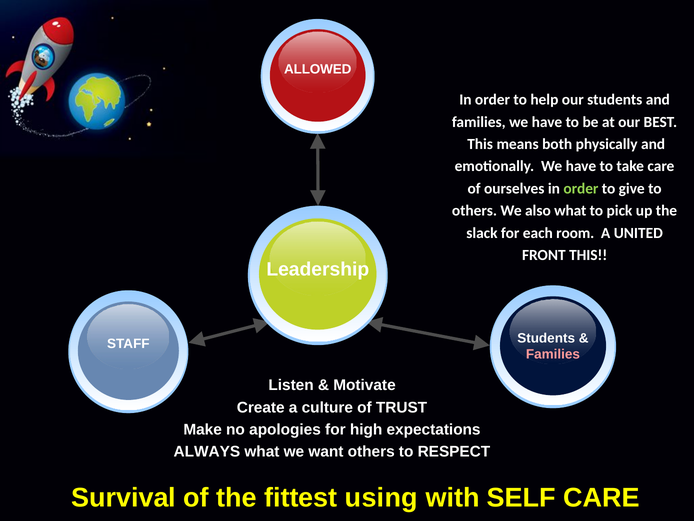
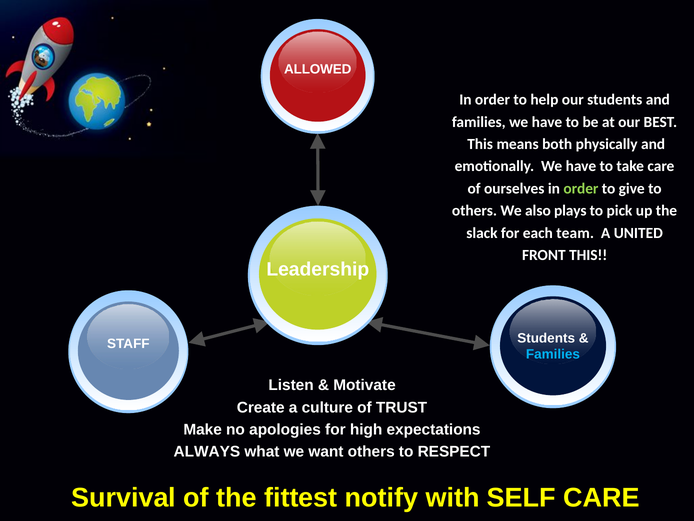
also what: what -> plays (570, 211)
room: room -> team (575, 233)
Families colour: pink -> light blue (553, 354)
using: using -> notify (382, 498)
